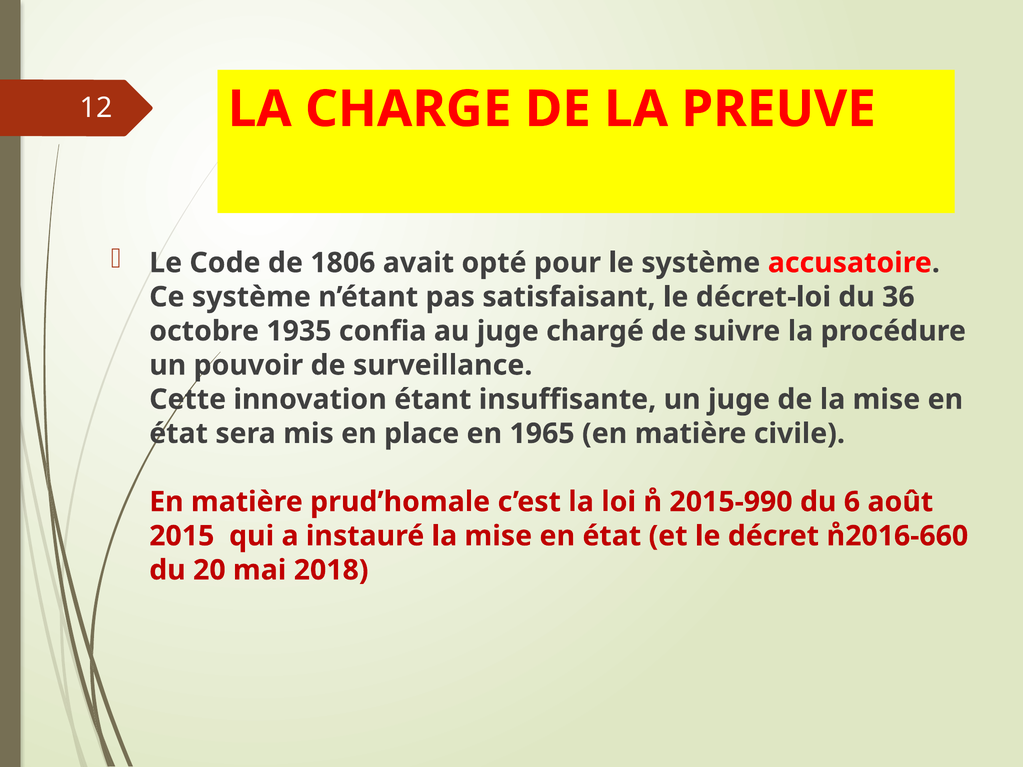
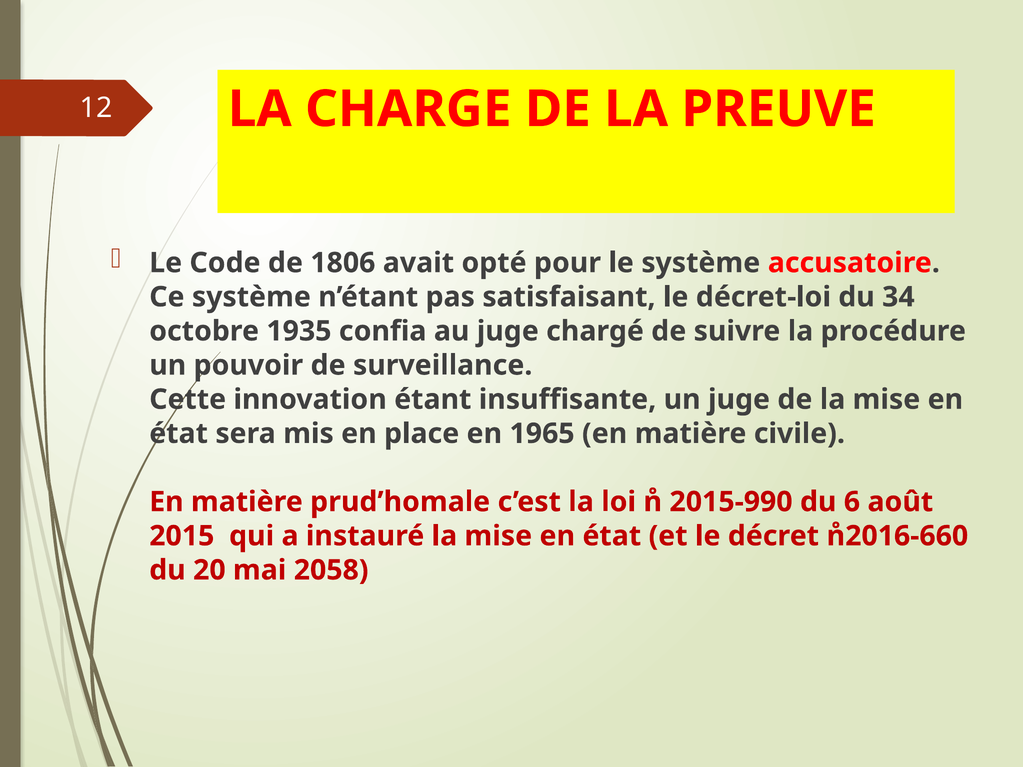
36: 36 -> 34 (898, 297)
2018: 2018 -> 2058 (331, 570)
